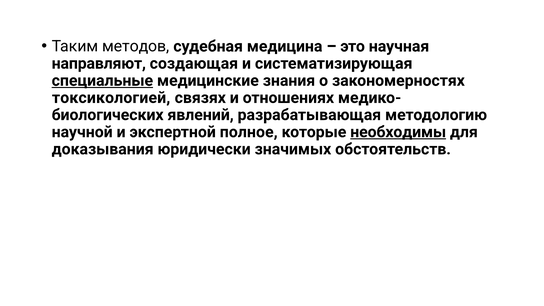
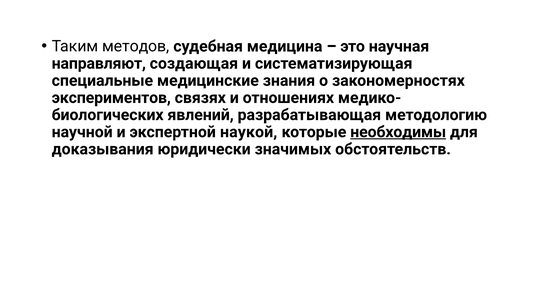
специальные underline: present -> none (102, 81)
токсикологией: токсикологией -> экспериментов (111, 98)
полное: полное -> наукой (249, 132)
